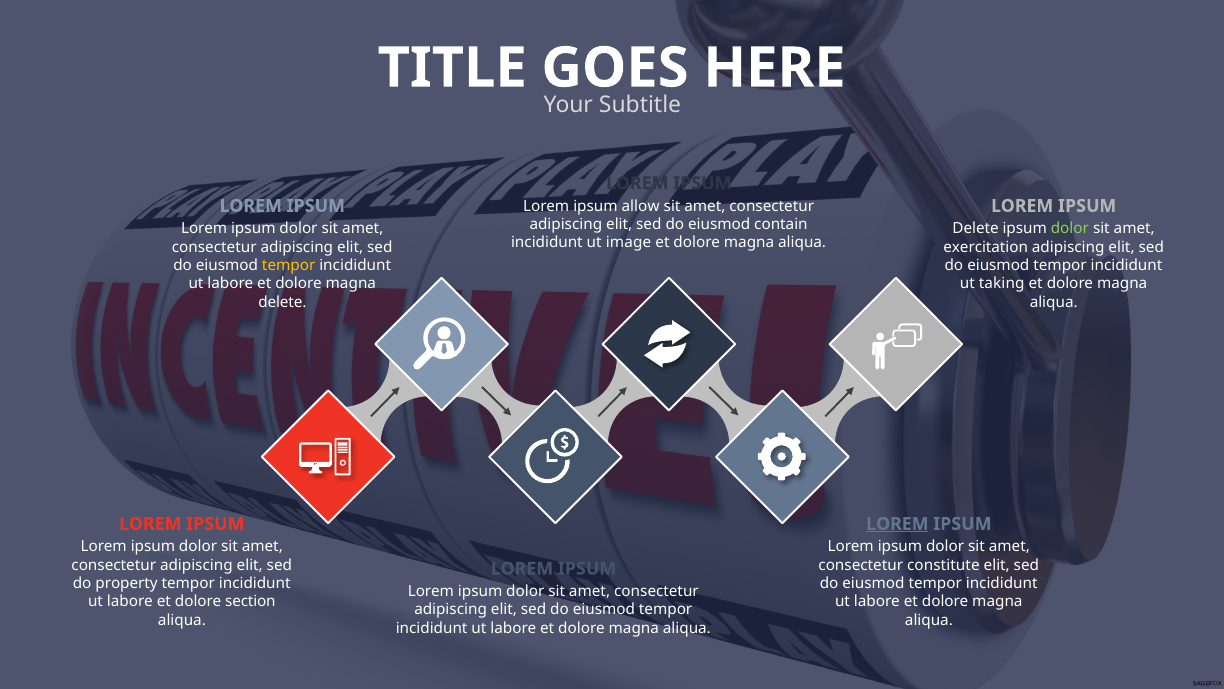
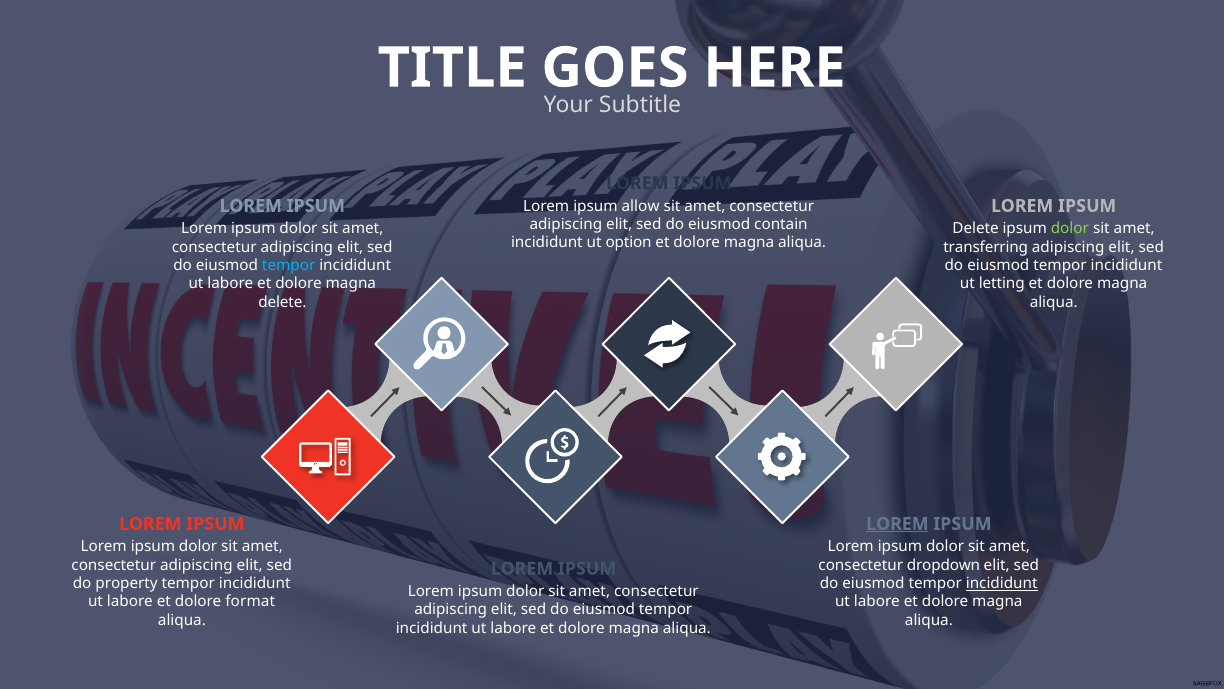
image: image -> option (629, 243)
exercitation: exercitation -> transferring (986, 247)
tempor colour: yellow -> light blue (289, 265)
taking: taking -> letting (1002, 284)
constitute: constitute -> dropdown (943, 565)
incididunt underline: none -> present (1002, 583)
section: section -> format (250, 601)
